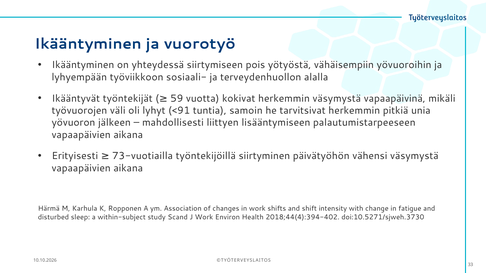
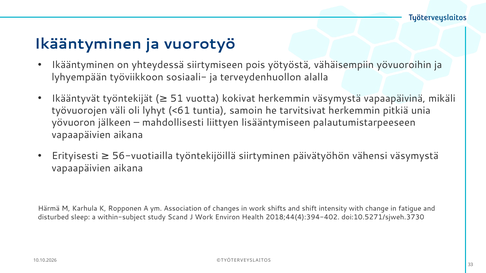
59: 59 -> 51 (177, 98)
<91: <91 -> <61 (179, 111)
73-vuotiailla: 73-vuotiailla -> 56-vuotiailla (143, 156)
